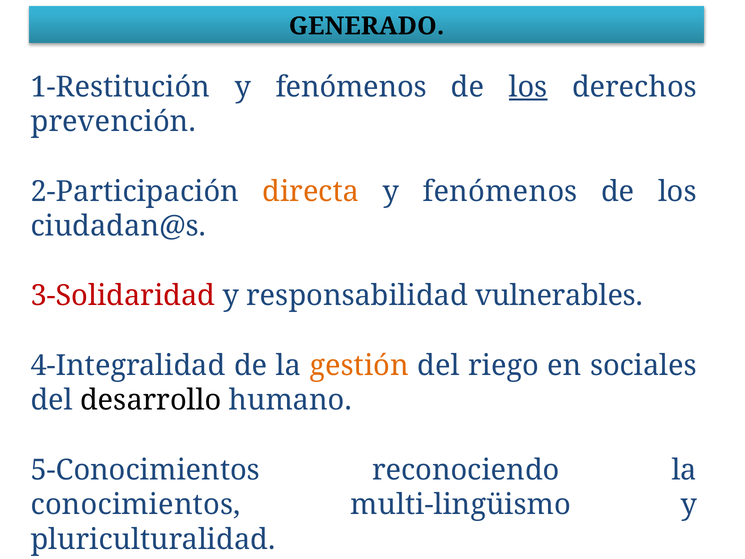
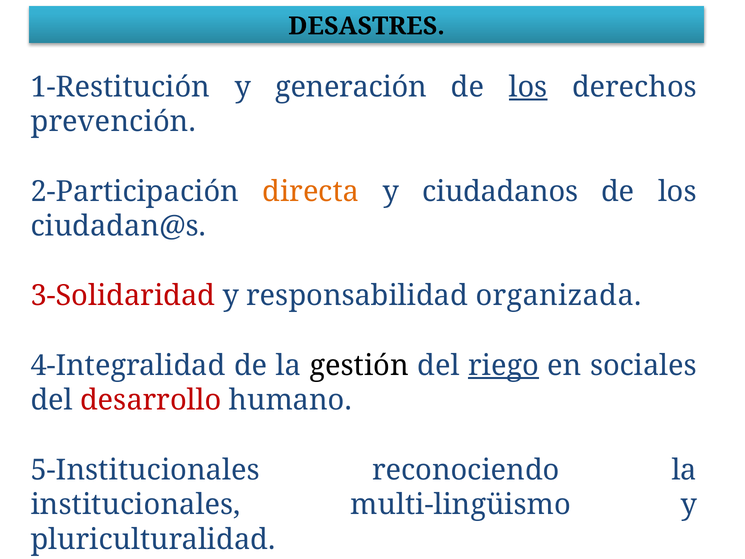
GENERADO: GENERADO -> DESASTRES (367, 26)
1-Restitución y fenómenos: fenómenos -> generación (351, 87)
fenómenos: fenómenos -> ciudadanos (500, 191)
vulnerables: vulnerables -> organizada (559, 296)
gestión colour: orange -> black (359, 365)
riego underline: none -> present (504, 365)
desarrollo colour: black -> red (151, 400)
5-Conocimientos: 5-Conocimientos -> 5-Institucionales (145, 470)
conocimientos: conocimientos -> institucionales (136, 505)
